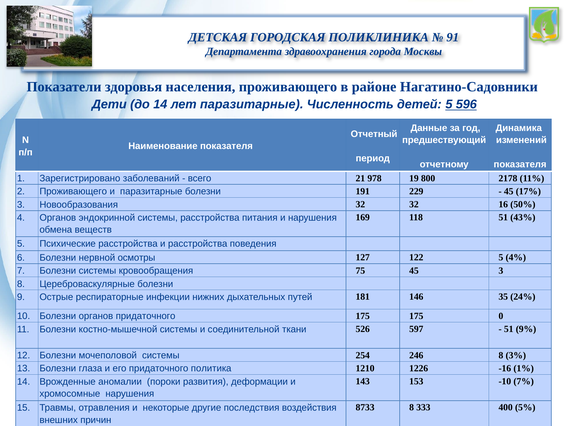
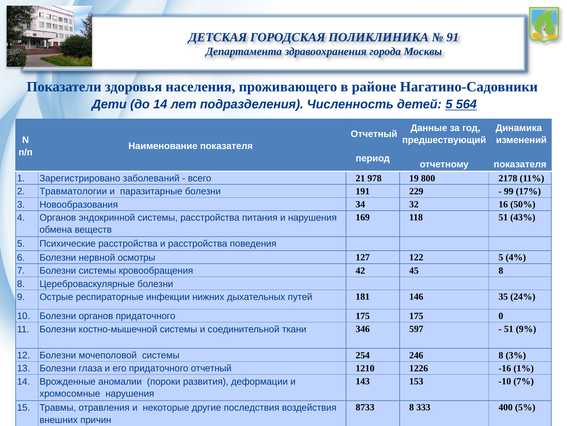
лет паразитарные: паразитарные -> подразделения (252, 104)
596: 596 -> 564 (466, 104)
2 Проживающего: Проживающего -> Травматологии (73, 191)
45: 45 -> 99 (509, 191)
Новообразования 32: 32 -> 34 (360, 204)
75: 75 -> 42 (360, 270)
45 3: 3 -> 8 (501, 270)
526: 526 -> 346 (363, 329)
придаточного политика: политика -> отчетный (211, 368)
